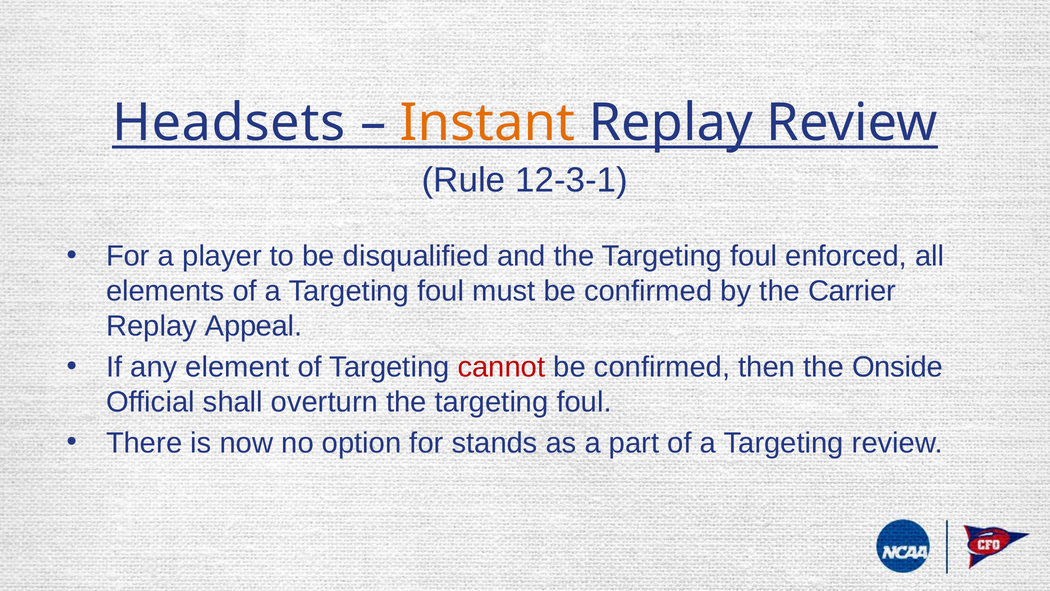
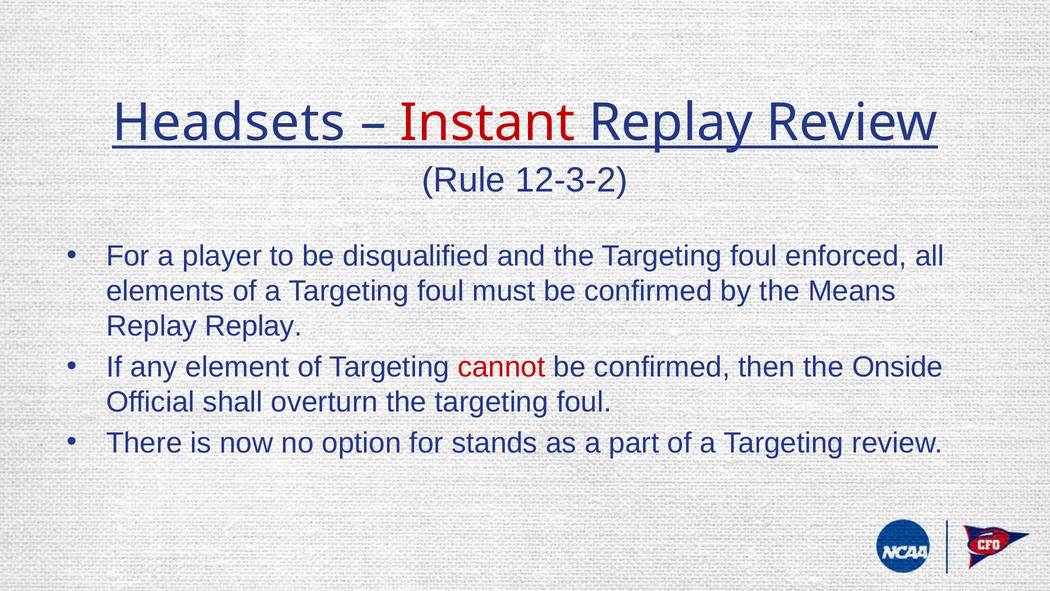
Instant colour: orange -> red (487, 123)
12-3-1: 12-3-1 -> 12-3-2 (572, 180)
Carrier: Carrier -> Means (852, 291)
Replay Appeal: Appeal -> Replay (254, 326)
